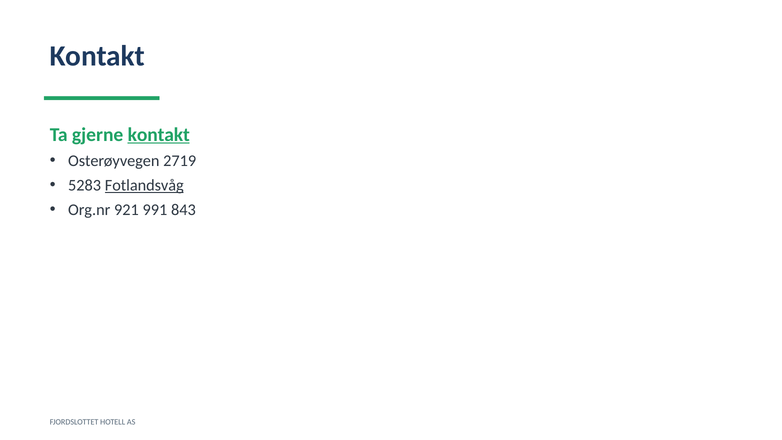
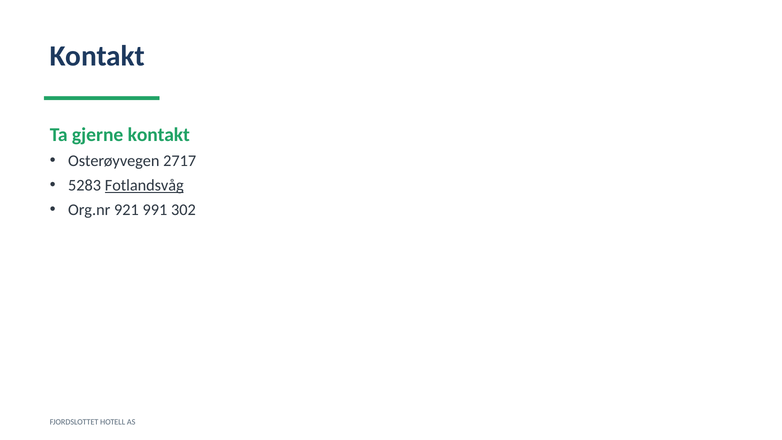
kontakt underline: present -> none (159, 135)
2719: 2719 -> 2717 (180, 161)
843: 843 -> 302 (183, 210)
